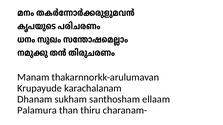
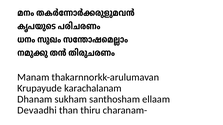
Palamura: Palamura -> Devaadhi (37, 111)
